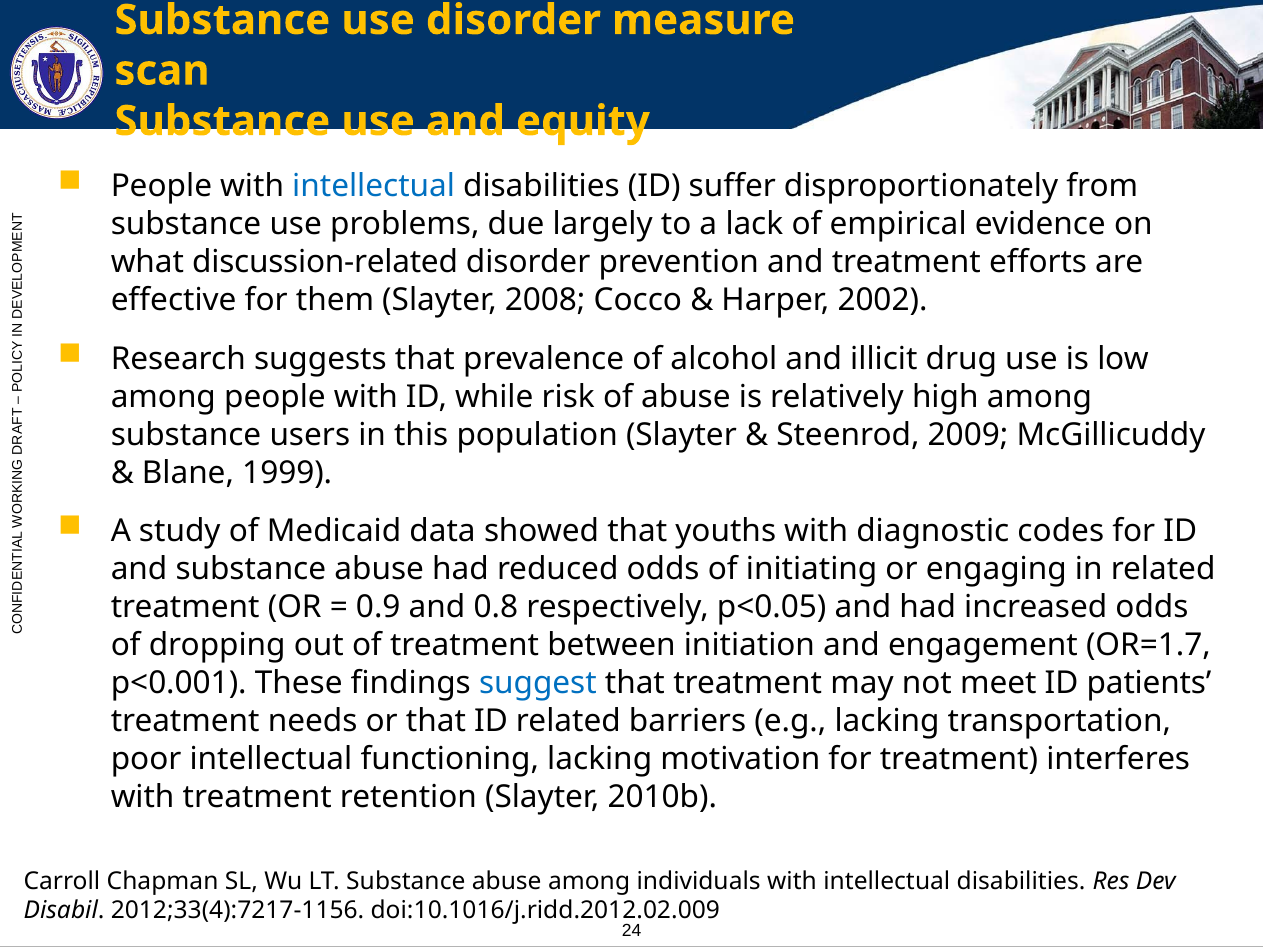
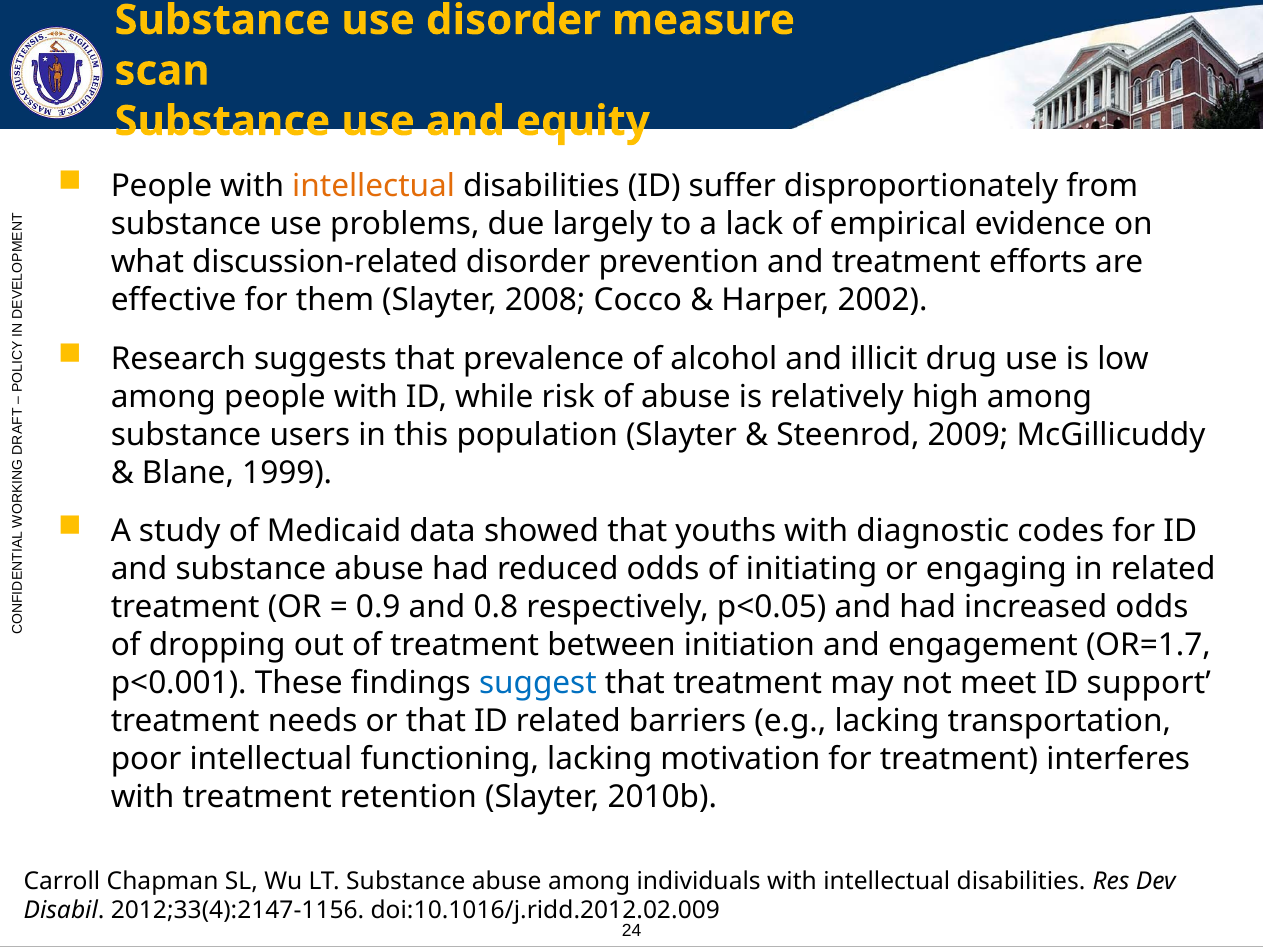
intellectual colour: blue -> orange (374, 186)
patients: patients -> support (1149, 683)
2012;33(4):7217-1156: 2012;33(4):7217-1156 -> 2012;33(4):2147-1156 (238, 911)
